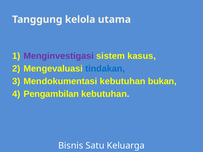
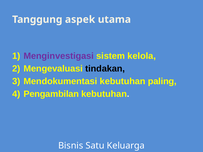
kelola: kelola -> aspek (80, 19)
kasus: kasus -> kelola (142, 56)
tindakan colour: blue -> black (105, 69)
bukan: bukan -> paling (162, 81)
